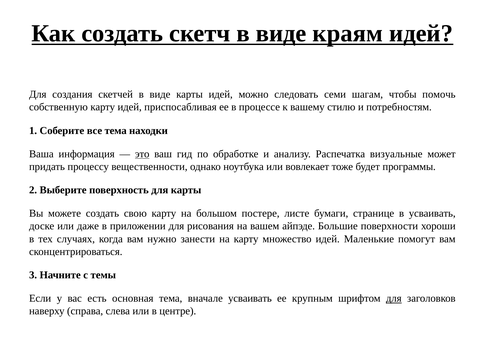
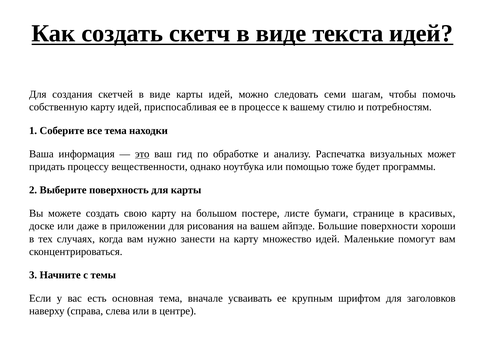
краям: краям -> текста (348, 33)
визуальные: визуальные -> визуальных (396, 154)
вовлекает: вовлекает -> помощью (307, 167)
в усваивать: усваивать -> красивых (432, 213)
для underline: present -> none (394, 298)
